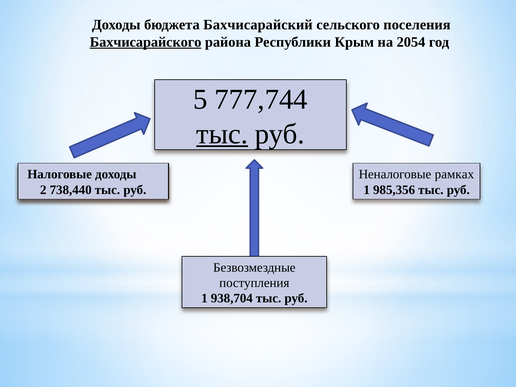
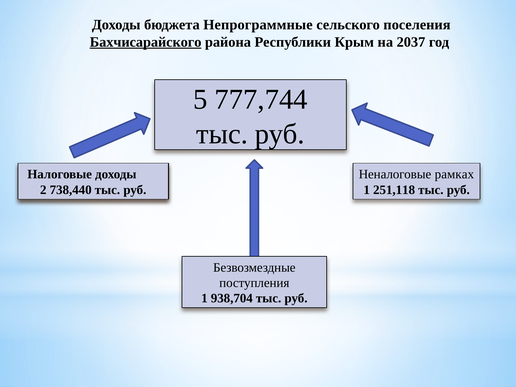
Бахчисарайский: Бахчисарайский -> Непрограммные (258, 25)
2054: 2054 -> 2037 (411, 42)
тыс underline: present -> none (222, 134)
985,356: 985,356 -> 251,118 (394, 190)
